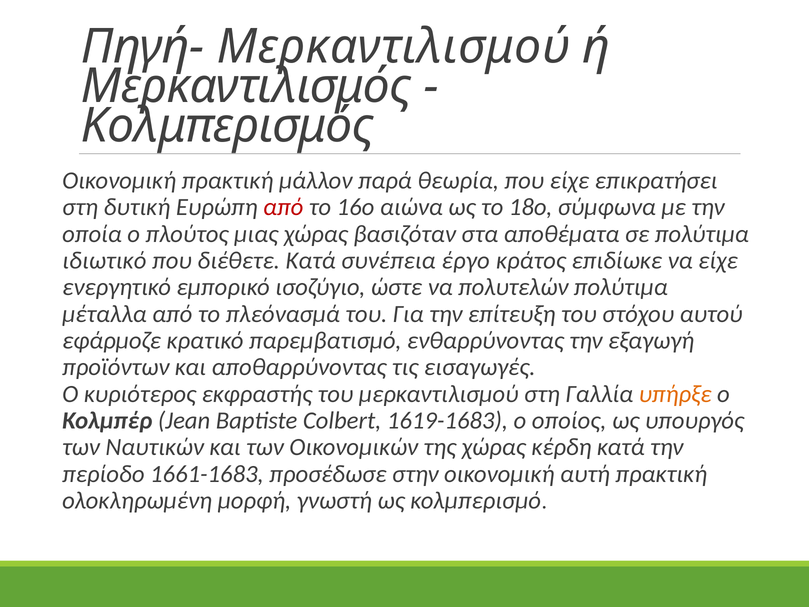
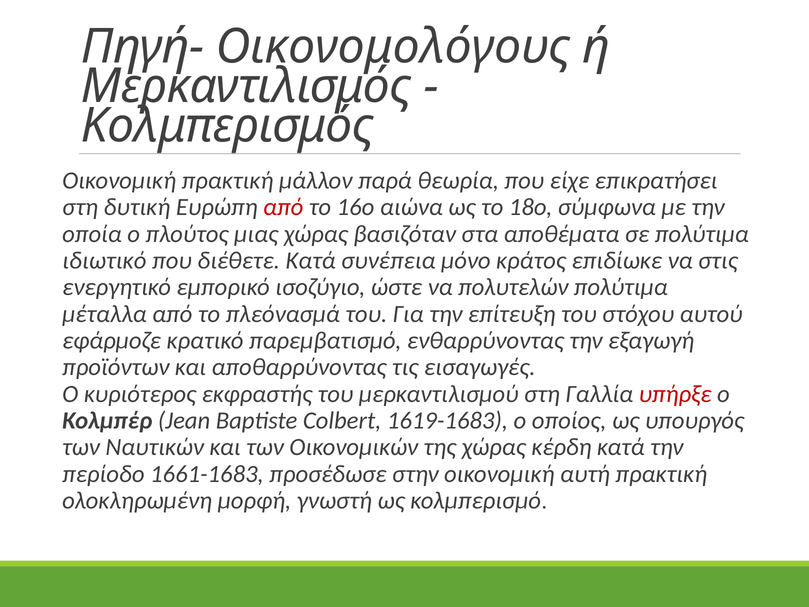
Πηγή- Μερκαντιλισμού: Μερκαντιλισμού -> Οικονομολόγους (394, 47)
έργο: έργο -> μόνο (466, 261)
να είχε: είχε -> στις (718, 261)
υπήρξε colour: orange -> red (675, 394)
